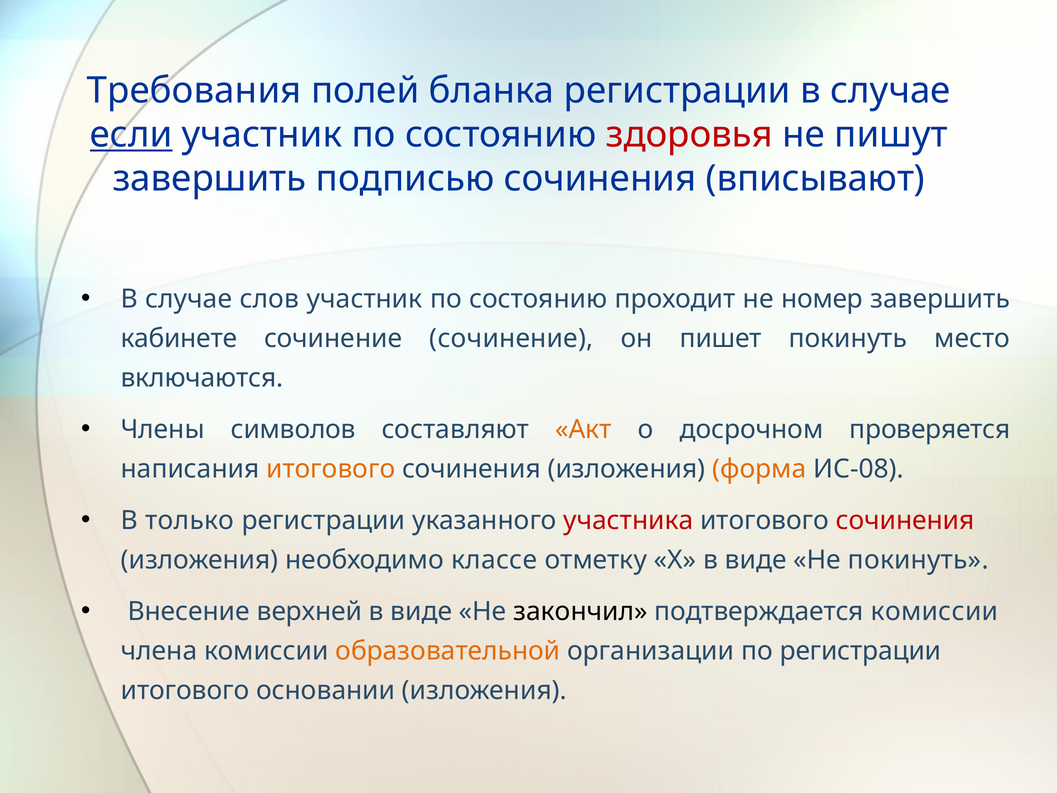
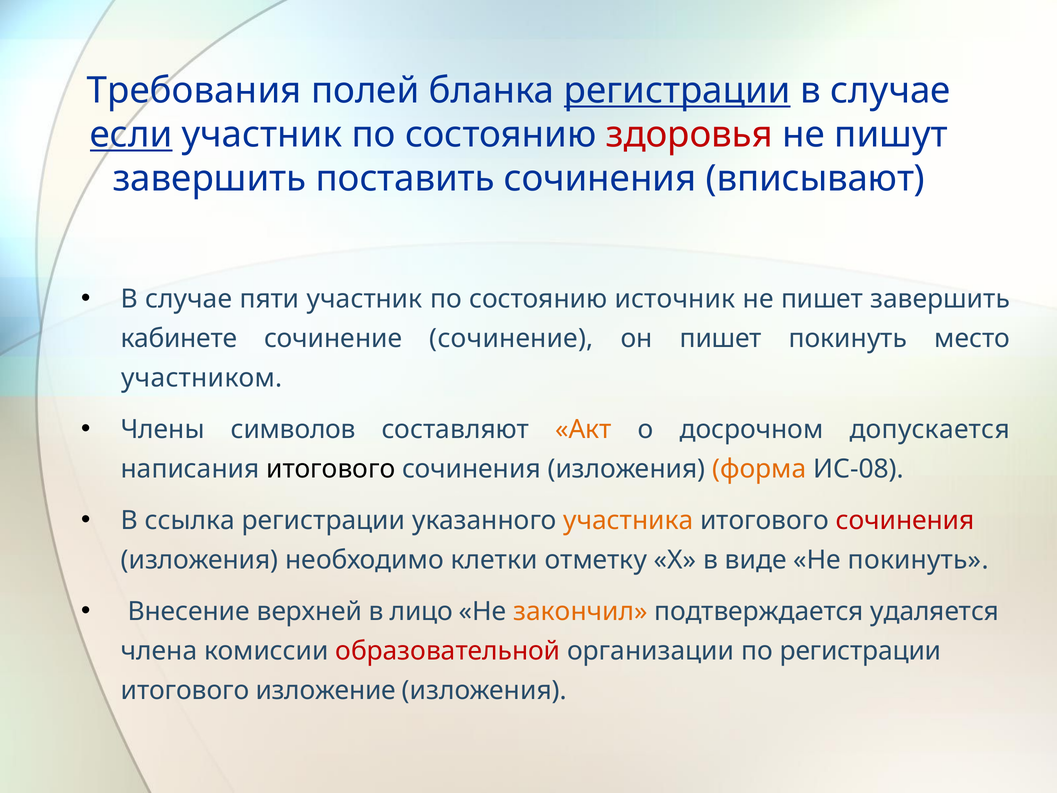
регистрации underline: none -> present (677, 91)
подписью: подписью -> поставить (405, 179)
слов: слов -> пяти (270, 299)
проходит: проходит -> источник (675, 299)
не номер: номер -> пишет (822, 299)
включаются: включаются -> участником (202, 378)
проверяется: проверяется -> допускается (930, 429)
итогового colour: orange -> black (331, 469)
только: только -> ссылка (190, 520)
участника colour: red -> orange (628, 520)
классе: классе -> клетки (494, 560)
виде: виде -> лицо (421, 611)
закончил colour: black -> orange (580, 611)
подтверждается комиссии: комиссии -> удаляется (935, 611)
образовательной colour: orange -> red (448, 651)
основании: основании -> изложение (326, 691)
